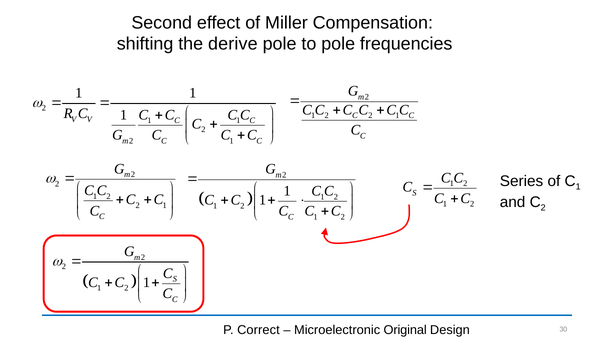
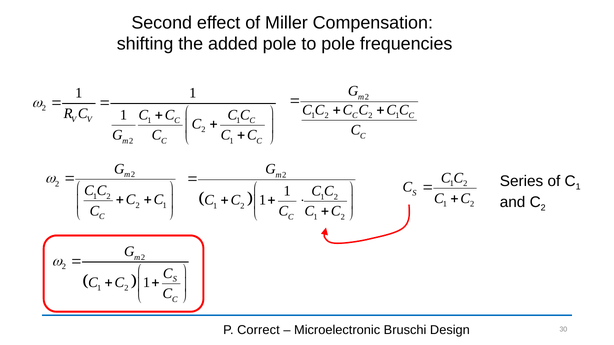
derive: derive -> added (233, 44)
Original: Original -> Bruschi (405, 330)
